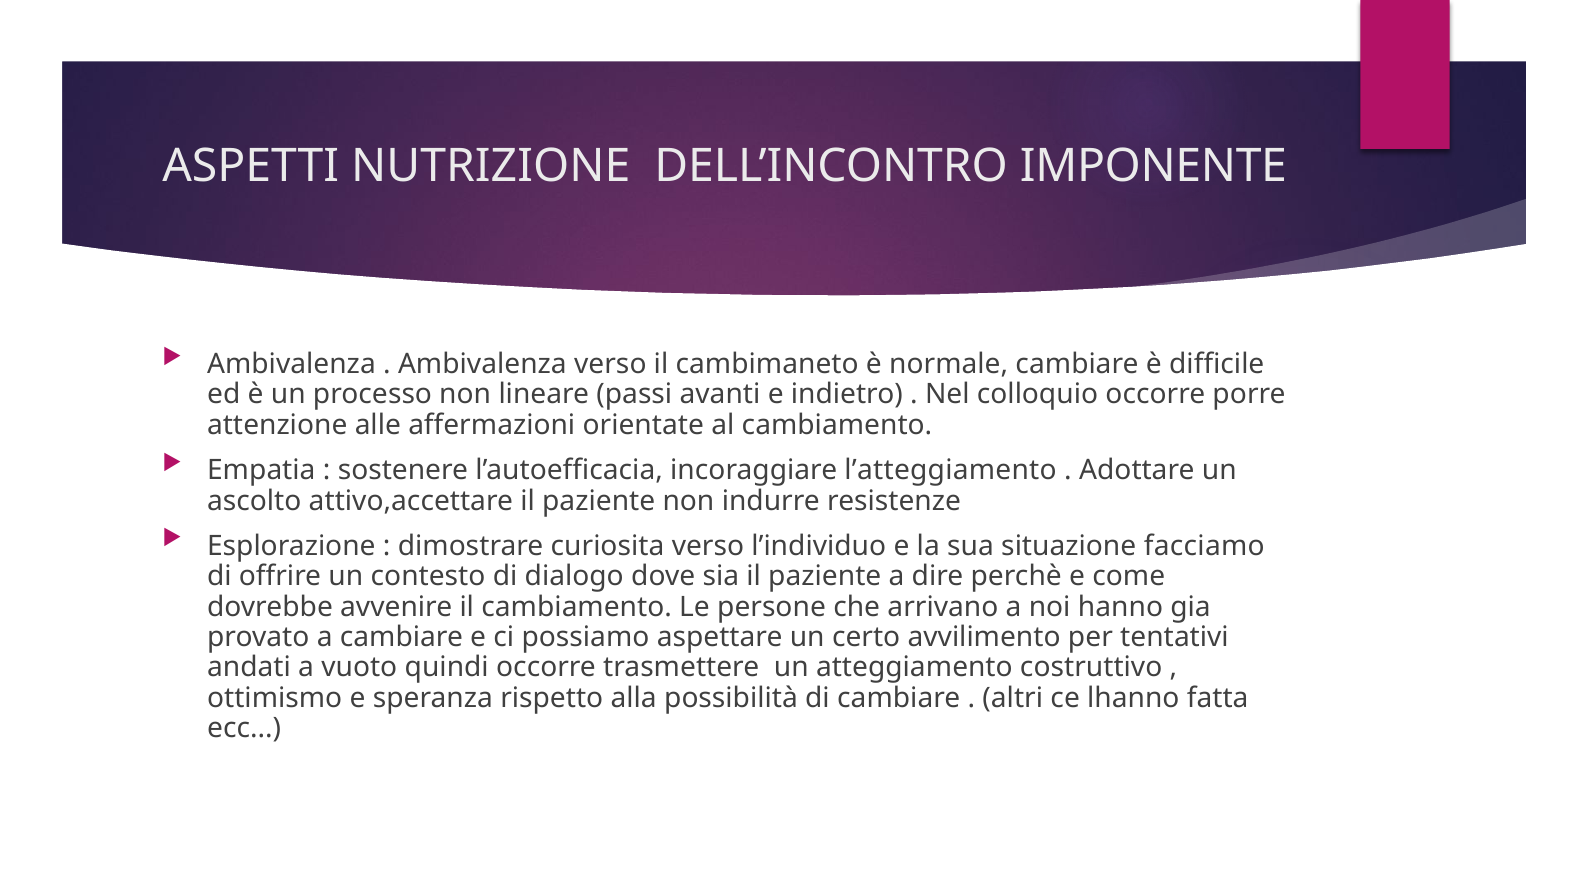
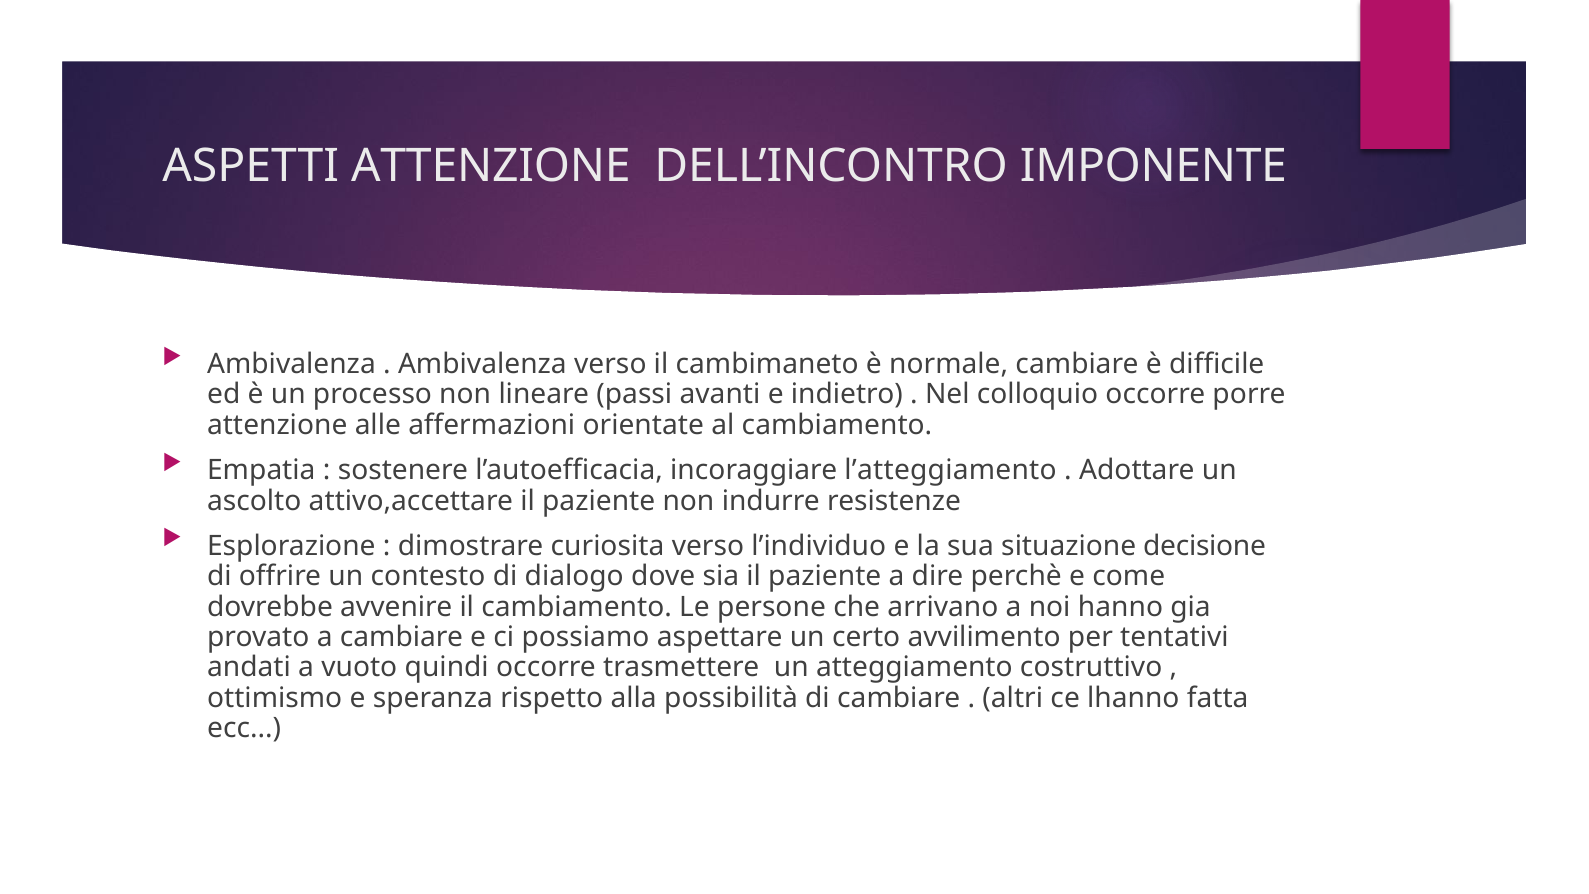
ASPETTI NUTRIZIONE: NUTRIZIONE -> ATTENZIONE (491, 166)
facciamo: facciamo -> decisione (1205, 546)
